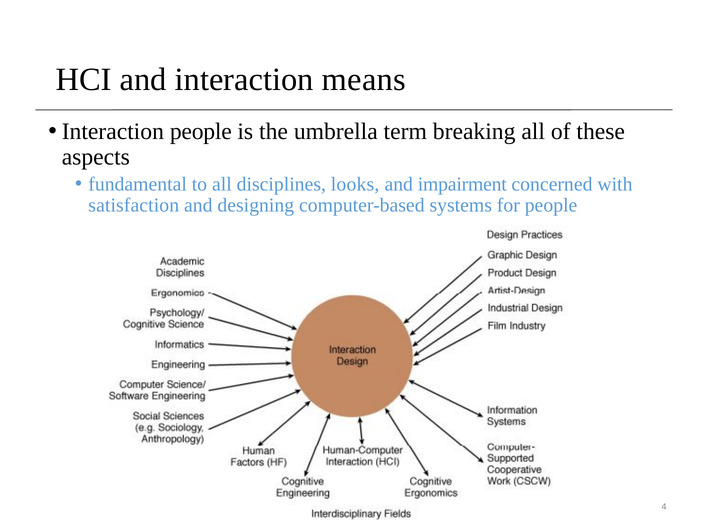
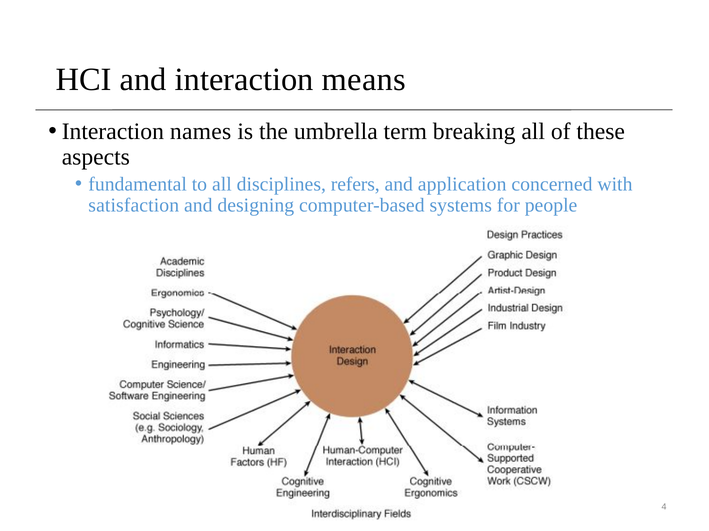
Interaction people: people -> names (201, 132)
looks: looks -> refers (355, 184)
impairment: impairment -> application (462, 184)
